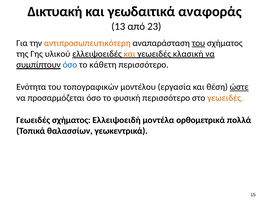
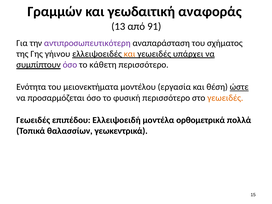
Δικτυακή: Δικτυακή -> Γραμμών (55, 12)
γεωδαιτικά: γεωδαιτικά -> γεωδαιτική (141, 12)
23: 23 -> 91 (154, 26)
αντιπροσωπευτικότερη colour: orange -> purple (87, 43)
του underline: present -> none (198, 43)
υλικού: υλικού -> γήινου (58, 54)
κλασική: κλασική -> υπάρχει (188, 54)
όσο colour: blue -> purple (70, 65)
τοπογραφικών: τοπογραφικών -> μειονεκτήματα (91, 87)
Γεωειδές σχήματος: σχήματος -> επιπέδου (71, 120)
